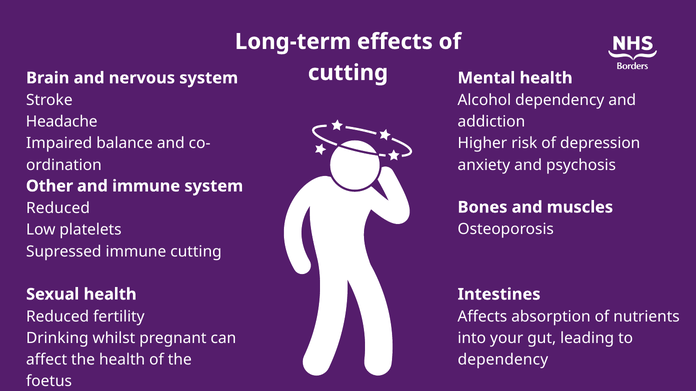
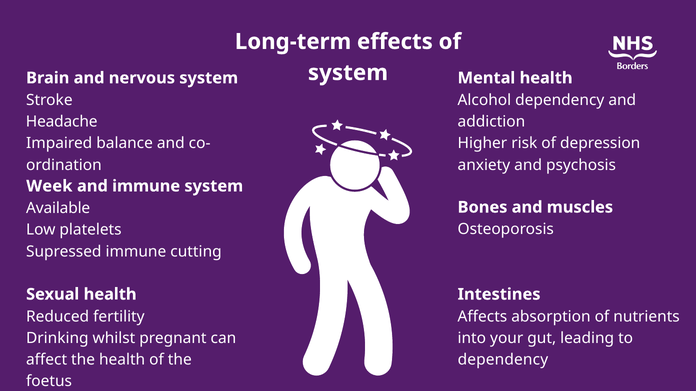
cutting: cutting -> system (348, 73)
Other: Other -> Week (49, 186)
Reduced: Reduced -> Available (58, 208)
